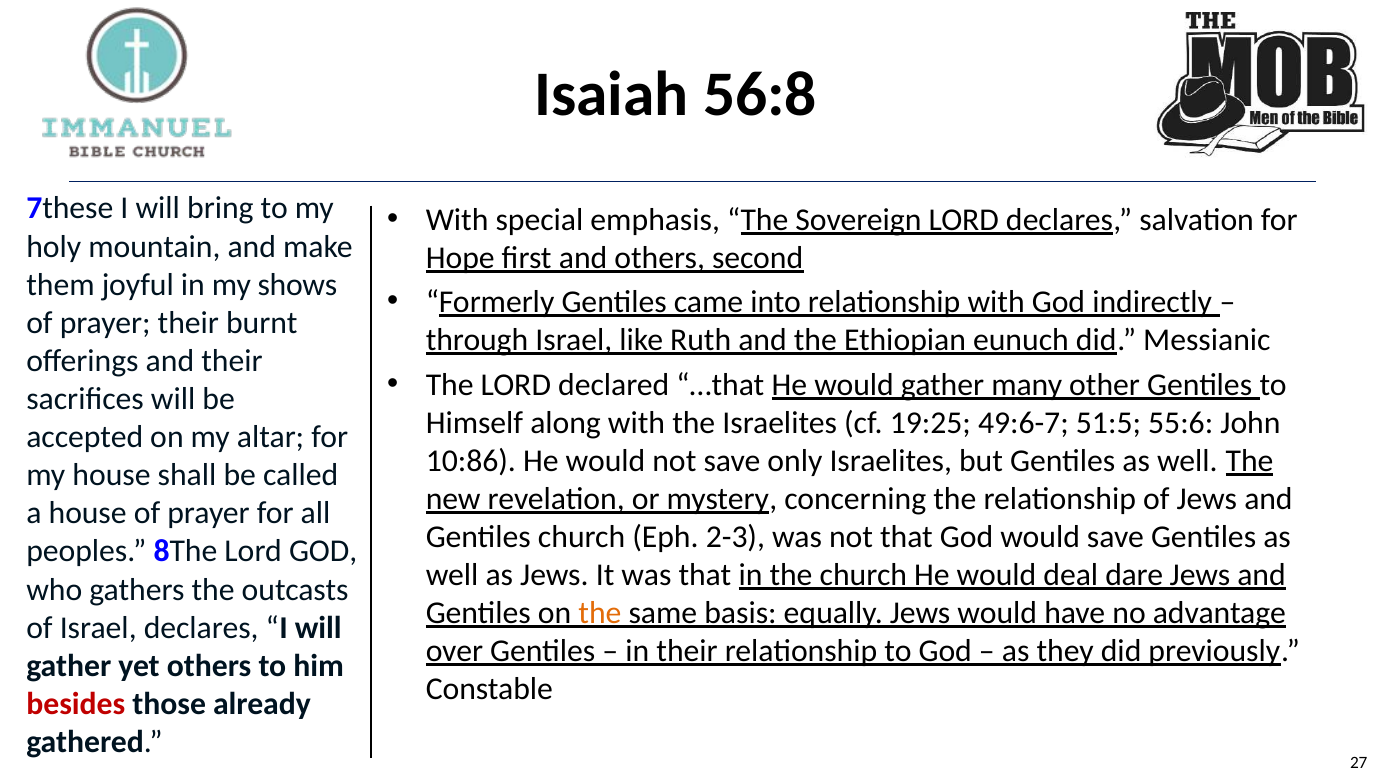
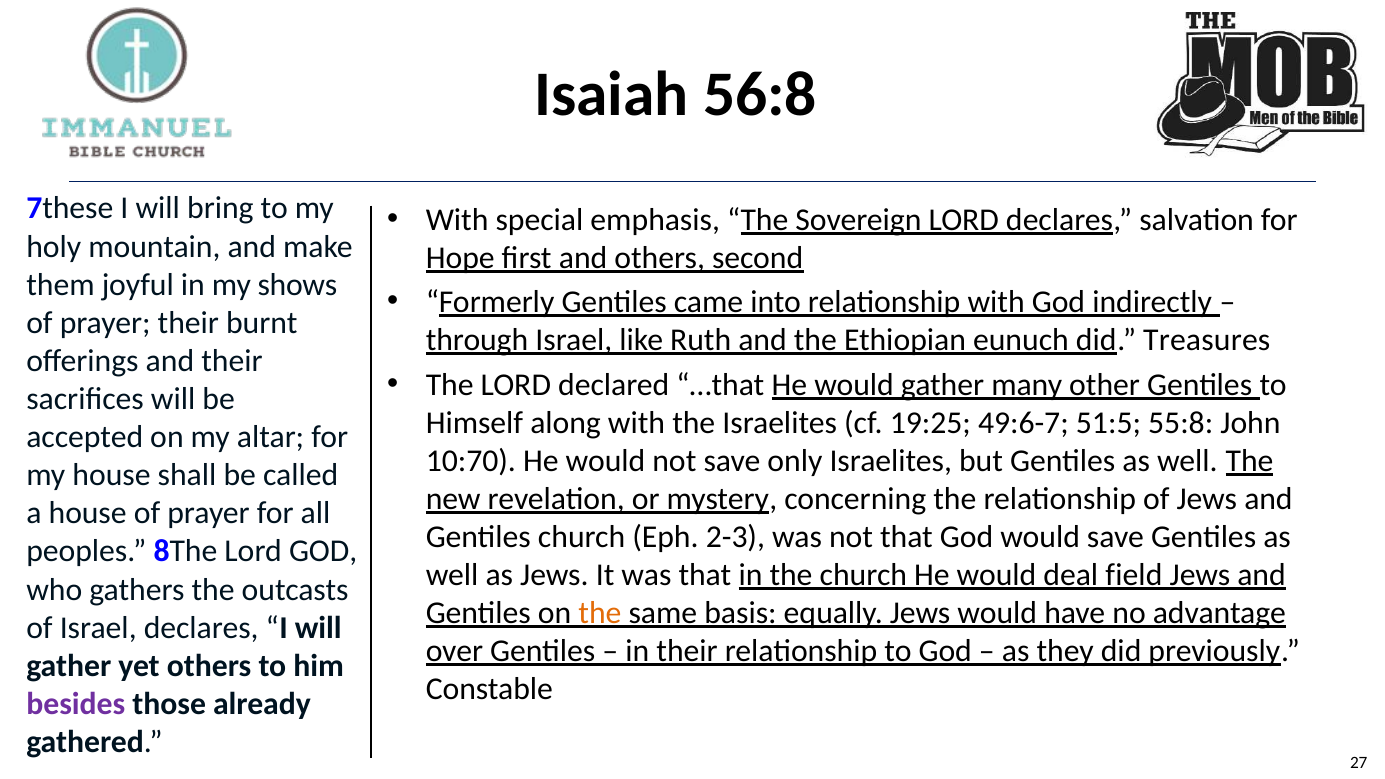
Messianic: Messianic -> Treasures (1207, 340)
55:6: 55:6 -> 55:8 (1181, 423)
10:86: 10:86 -> 10:70 (471, 461)
dare: dare -> field (1134, 575)
besides colour: red -> purple (76, 704)
